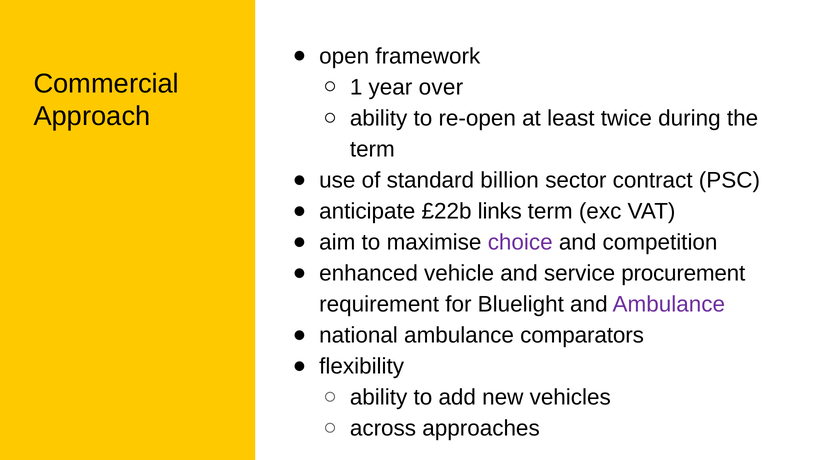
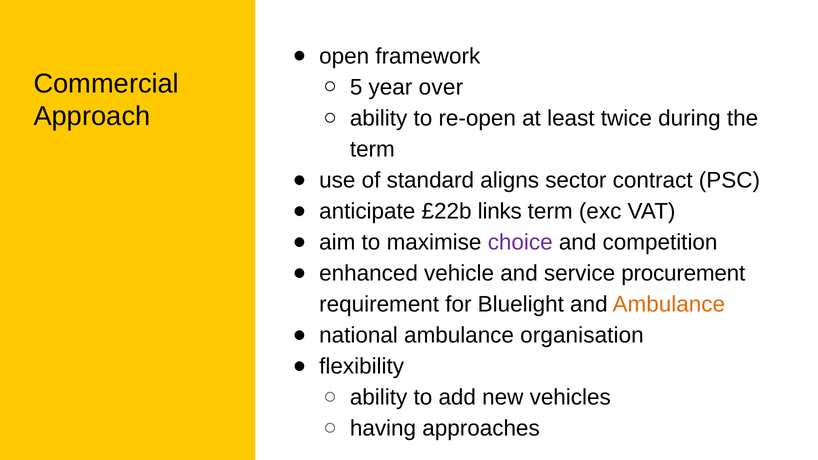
1: 1 -> 5 (356, 87)
billion: billion -> aligns (510, 180)
Ambulance colour: purple -> orange (669, 304)
comparators: comparators -> organisation (582, 335)
across: across -> having (383, 428)
